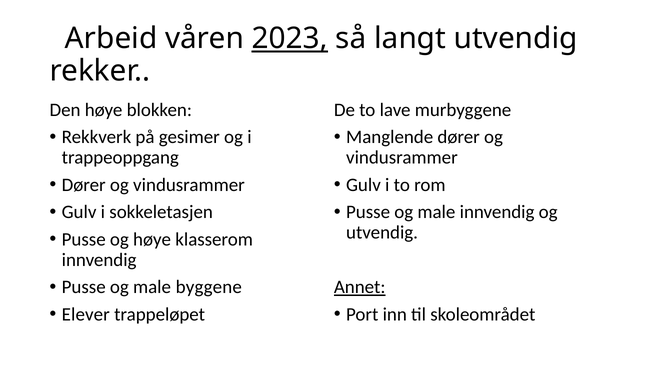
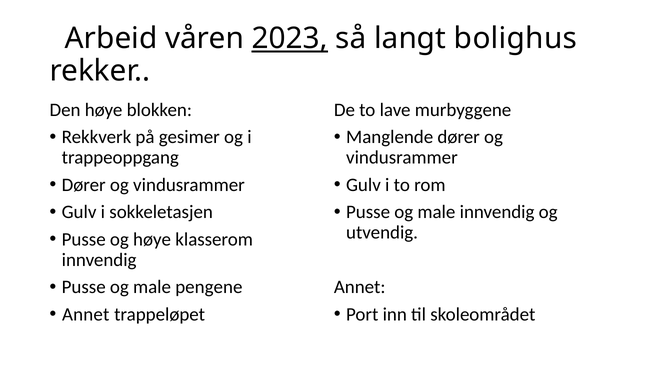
langt utvendig: utvendig -> bolighus (516, 39)
byggene: byggene -> pengene (209, 287)
Annet underline: present -> none (360, 287)
Elever: Elever -> Annet (86, 314)
